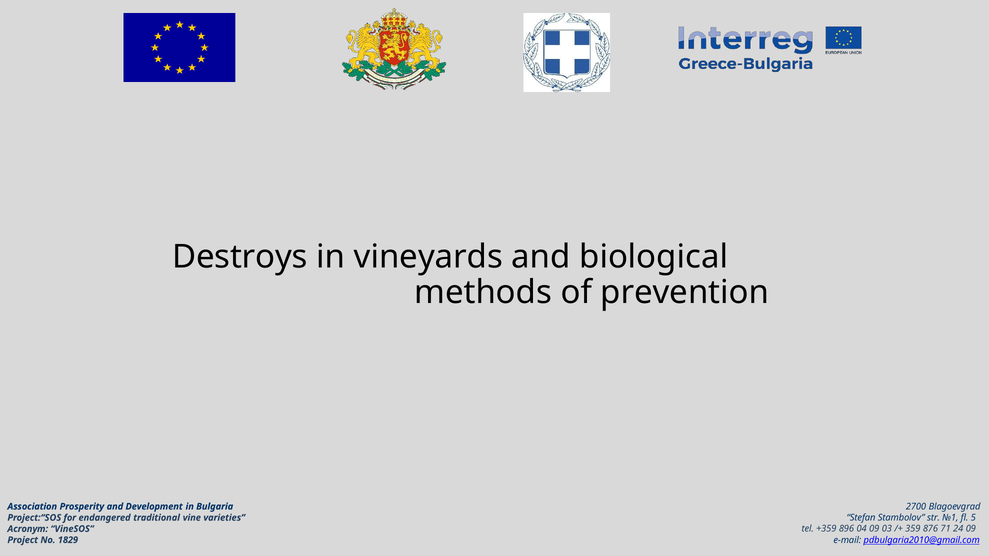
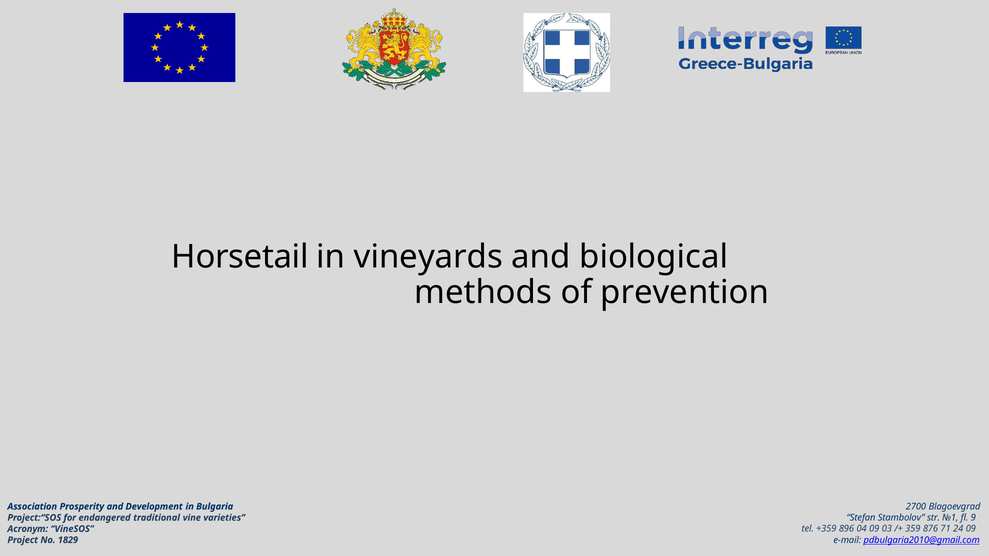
Destroys: Destroys -> Horsetail (240, 257)
5: 5 -> 9 (973, 518)
